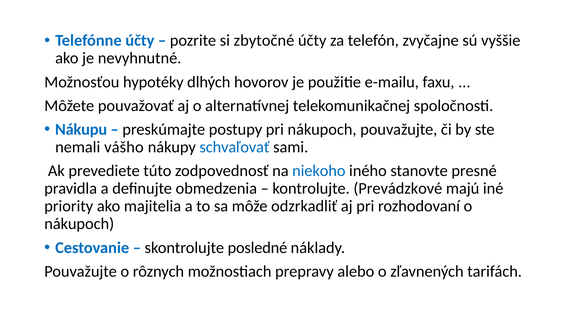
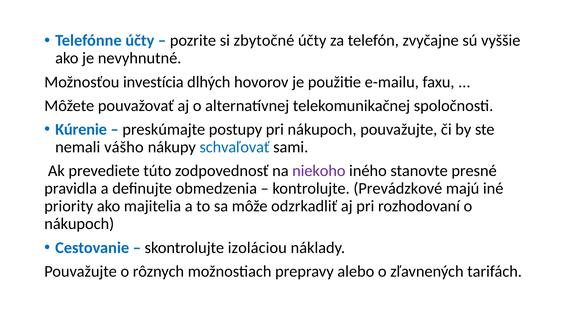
hypotéky: hypotéky -> investícia (153, 82)
Nákupu: Nákupu -> Kúrenie (81, 129)
niekoho colour: blue -> purple (319, 171)
posledné: posledné -> izoláciou (257, 247)
